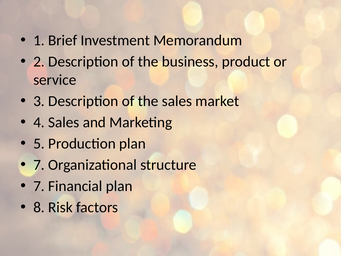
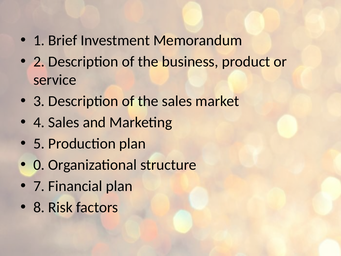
7: 7 -> 0 (39, 165)
